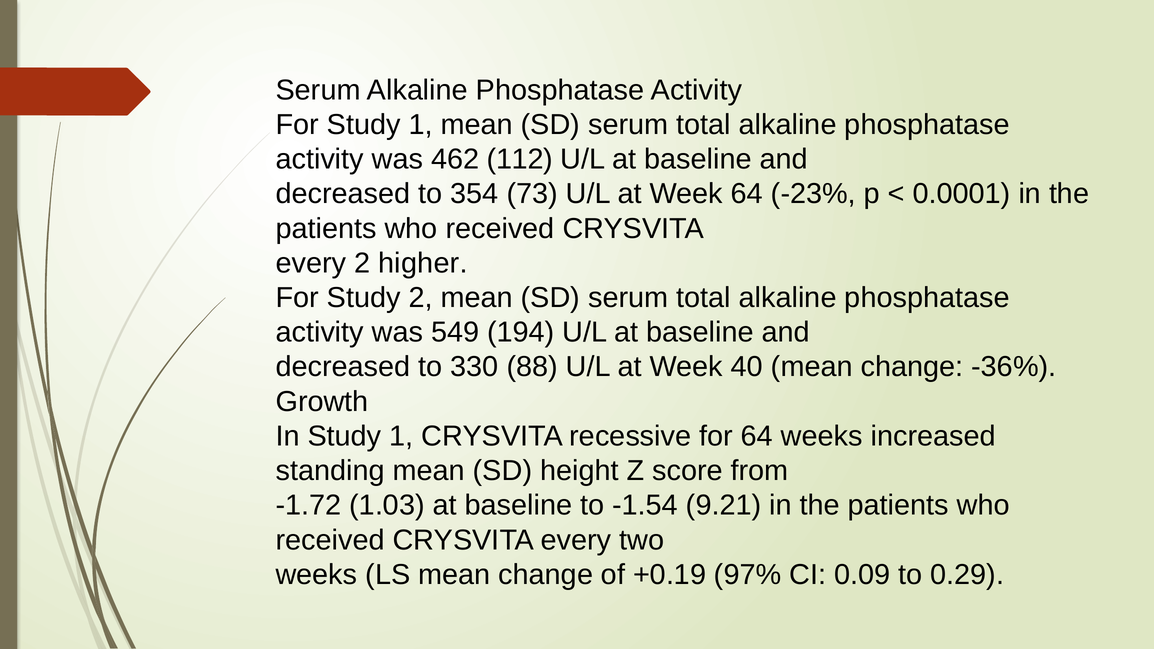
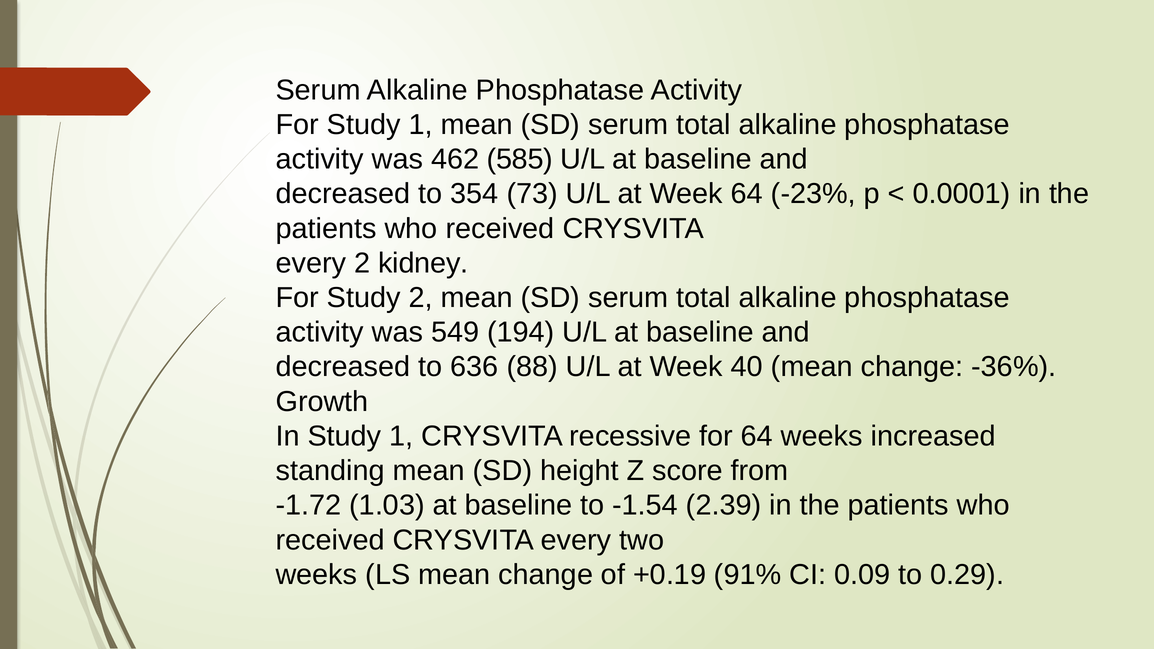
112: 112 -> 585 (520, 159)
higher: higher -> kidney (423, 263)
330: 330 -> 636 (474, 367)
9.21: 9.21 -> 2.39 (724, 506)
97%: 97% -> 91% (748, 575)
